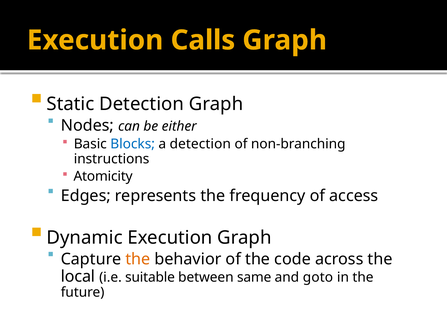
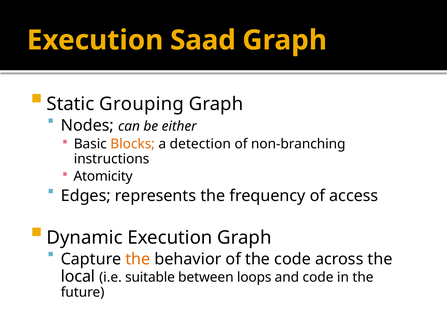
Calls: Calls -> Saad (203, 40)
Static Detection: Detection -> Grouping (142, 104)
Blocks colour: blue -> orange (133, 144)
same: same -> loops (254, 277)
and goto: goto -> code (318, 277)
